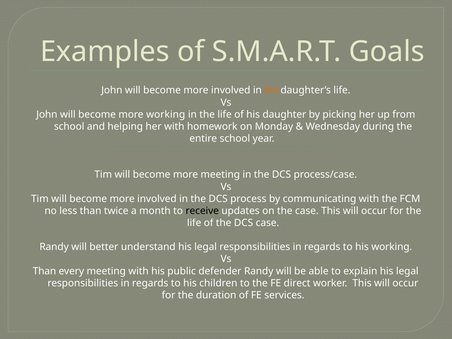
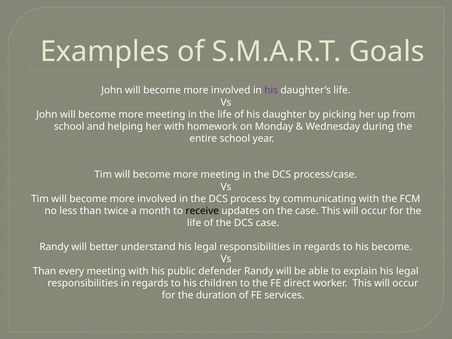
his colour: orange -> purple (271, 90)
working: working -> meeting (166, 114)
his working: working -> become (392, 247)
